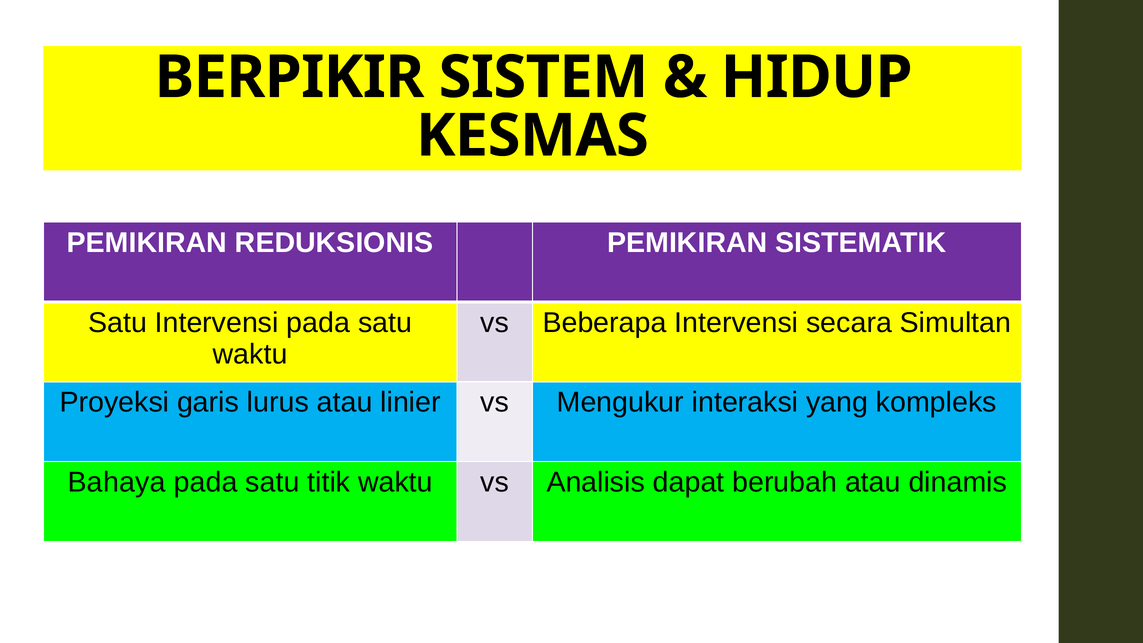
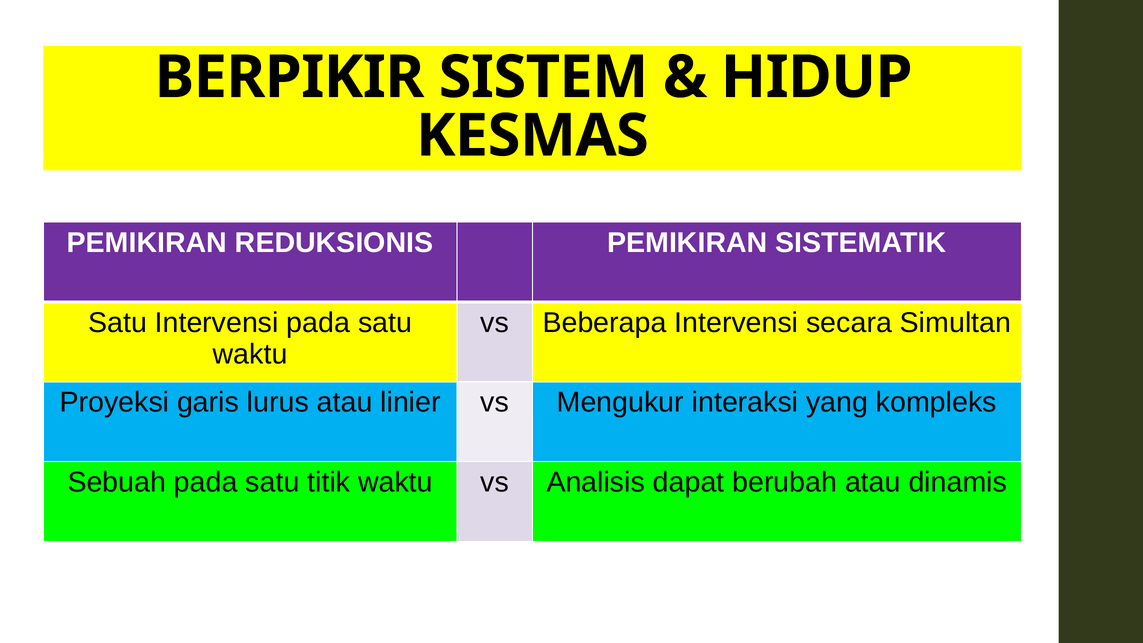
Bahaya: Bahaya -> Sebuah (117, 482)
